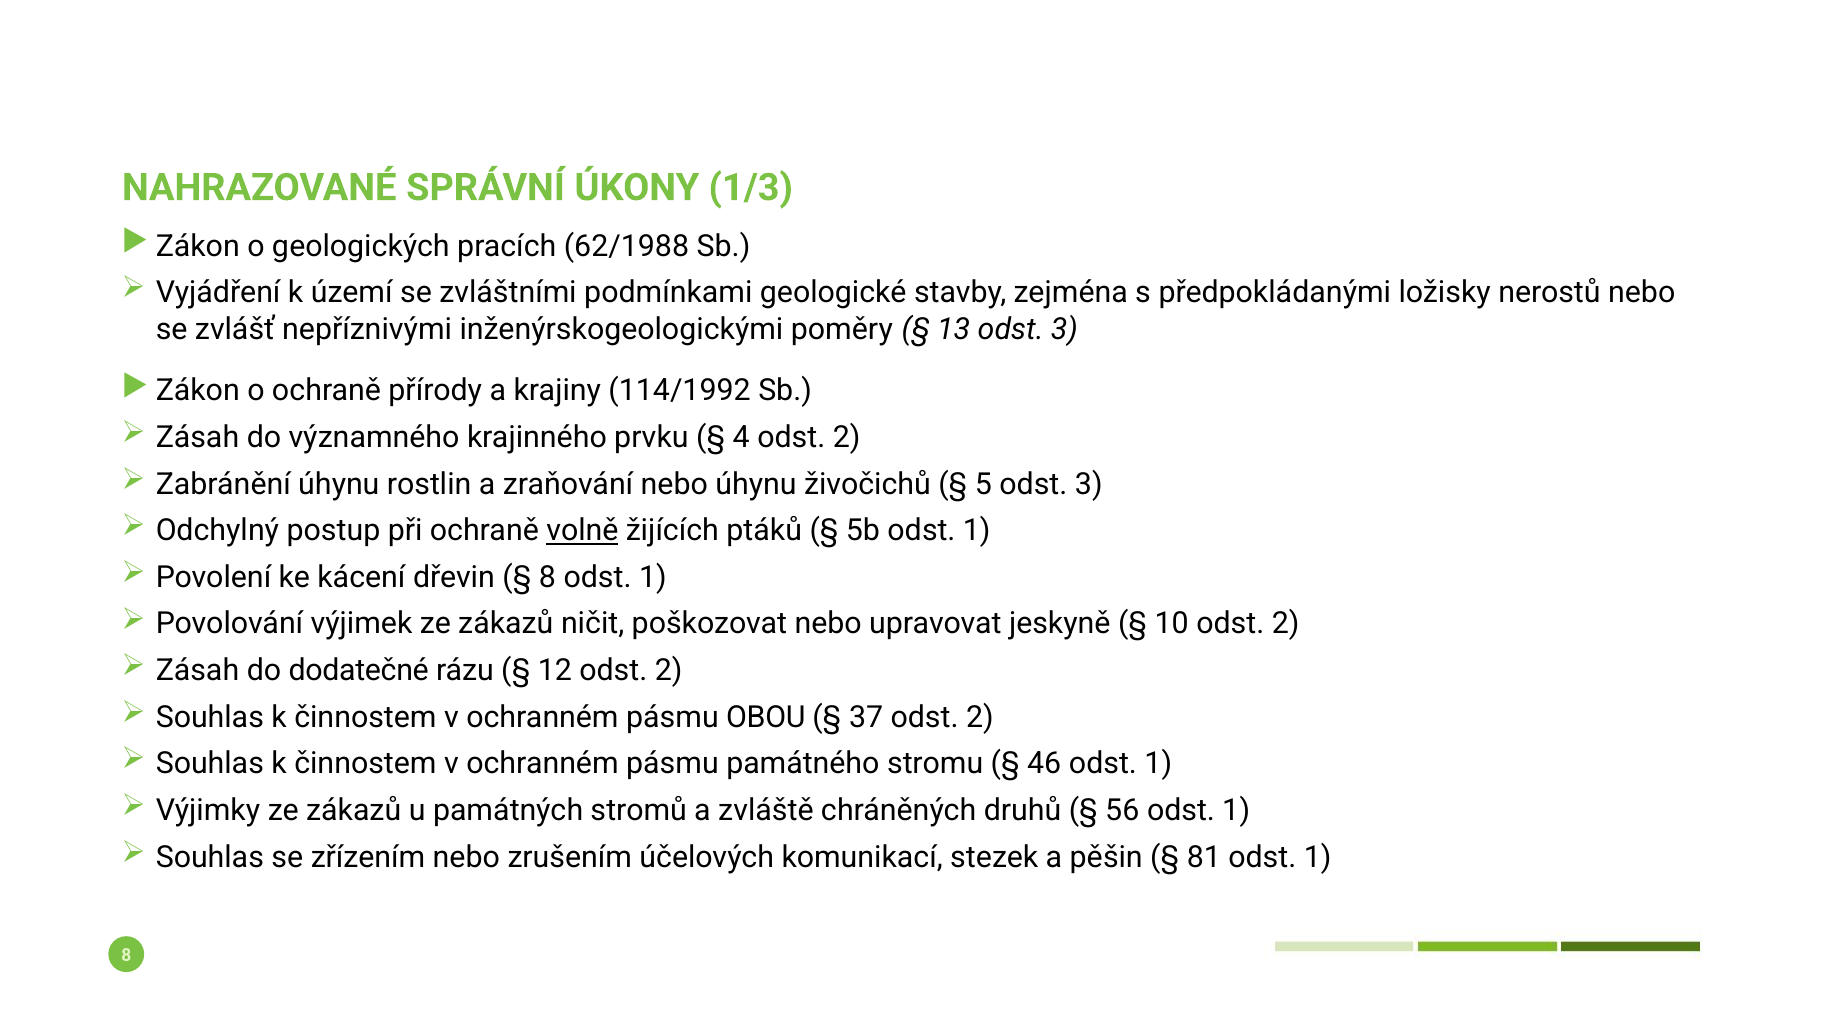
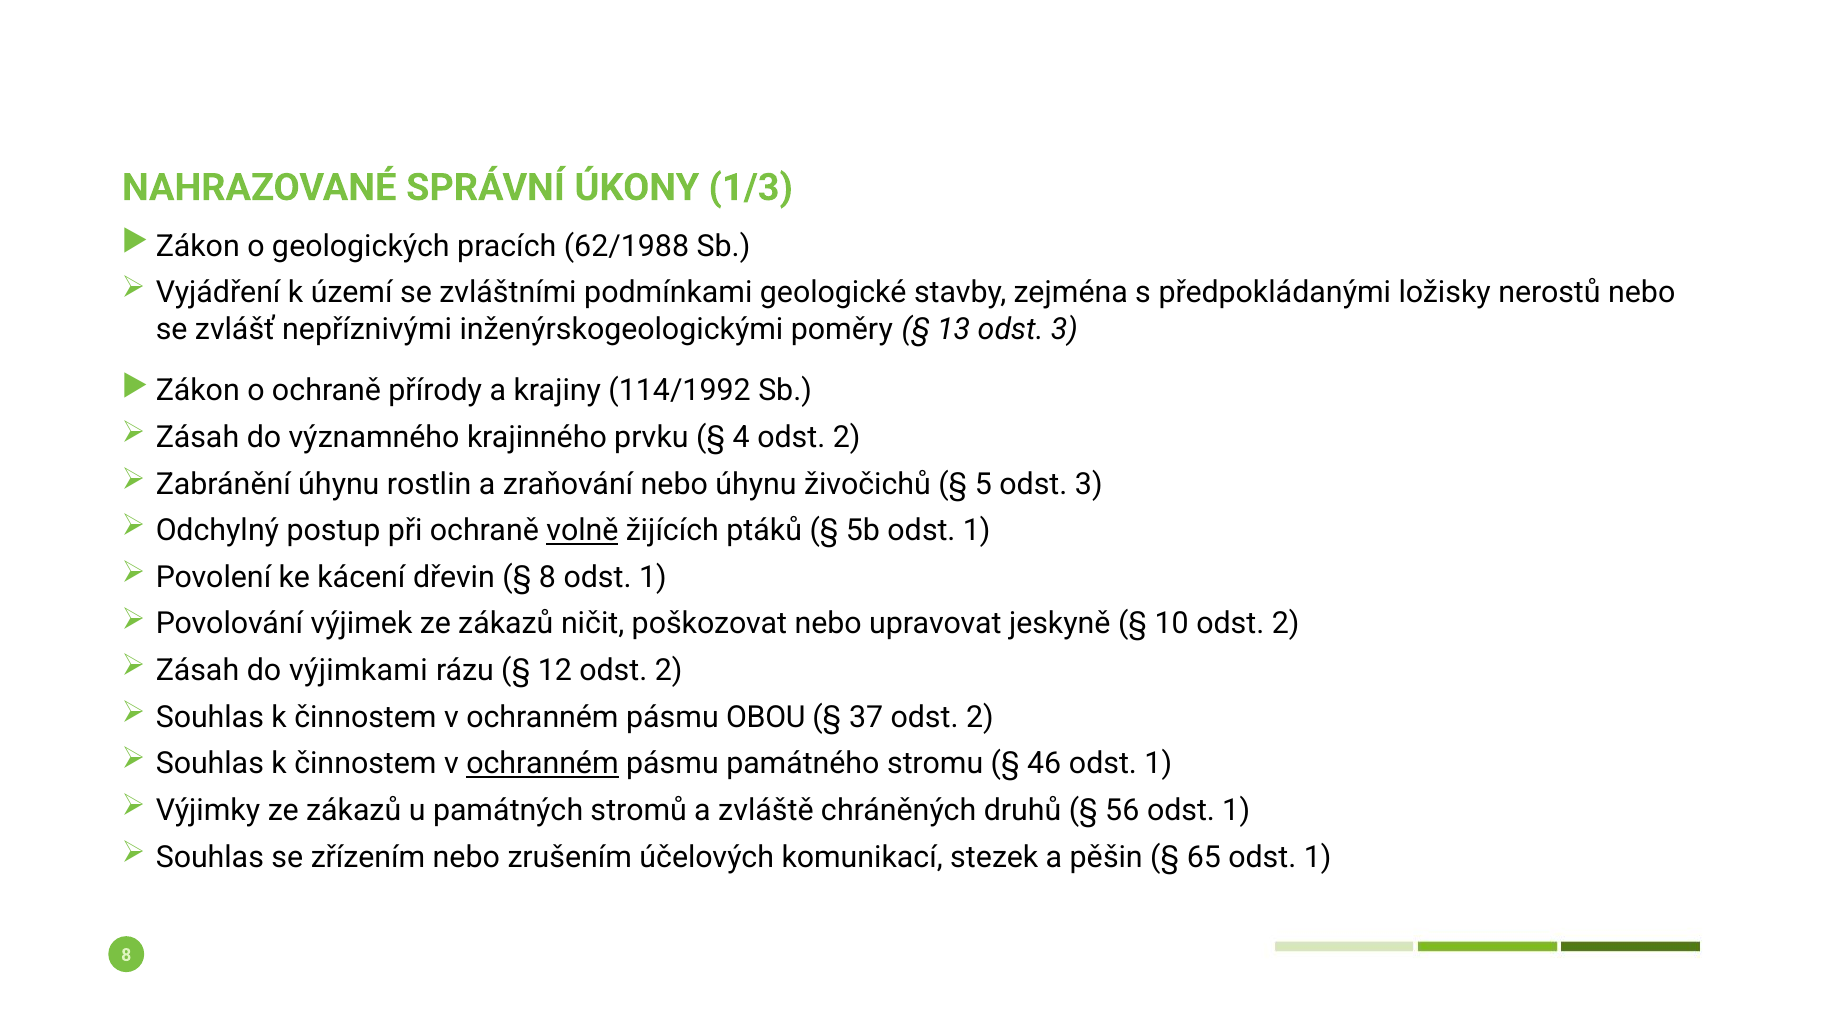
dodatečné: dodatečné -> výjimkami (358, 670)
ochranném underline: none -> present (542, 763)
81: 81 -> 65 (1204, 857)
